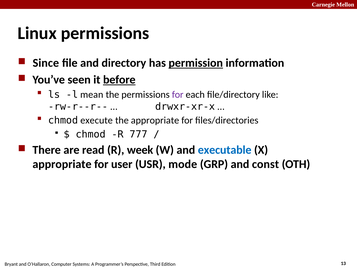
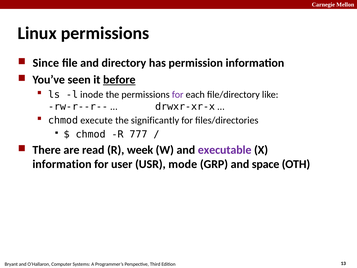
permission underline: present -> none (196, 63)
mean: mean -> inode (92, 95)
the appropriate: appropriate -> significantly (155, 120)
executable colour: blue -> purple (225, 150)
appropriate: appropriate -> information (62, 164)
const: const -> space (266, 164)
